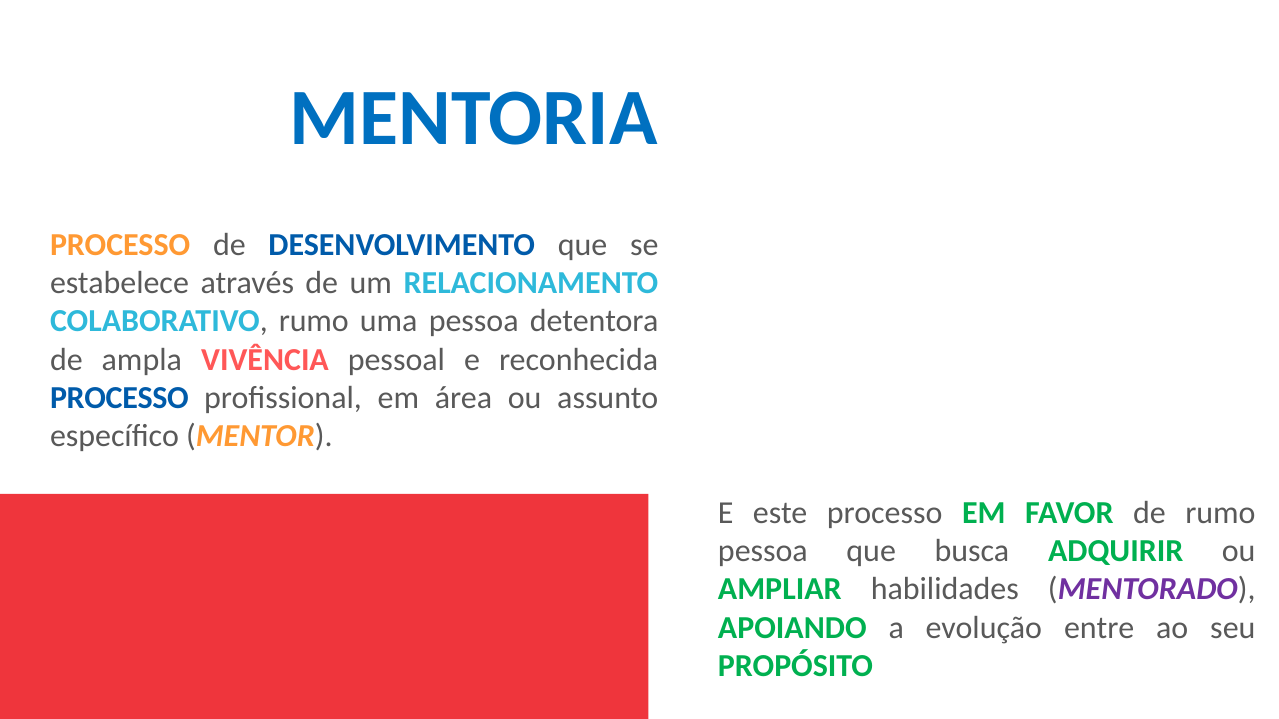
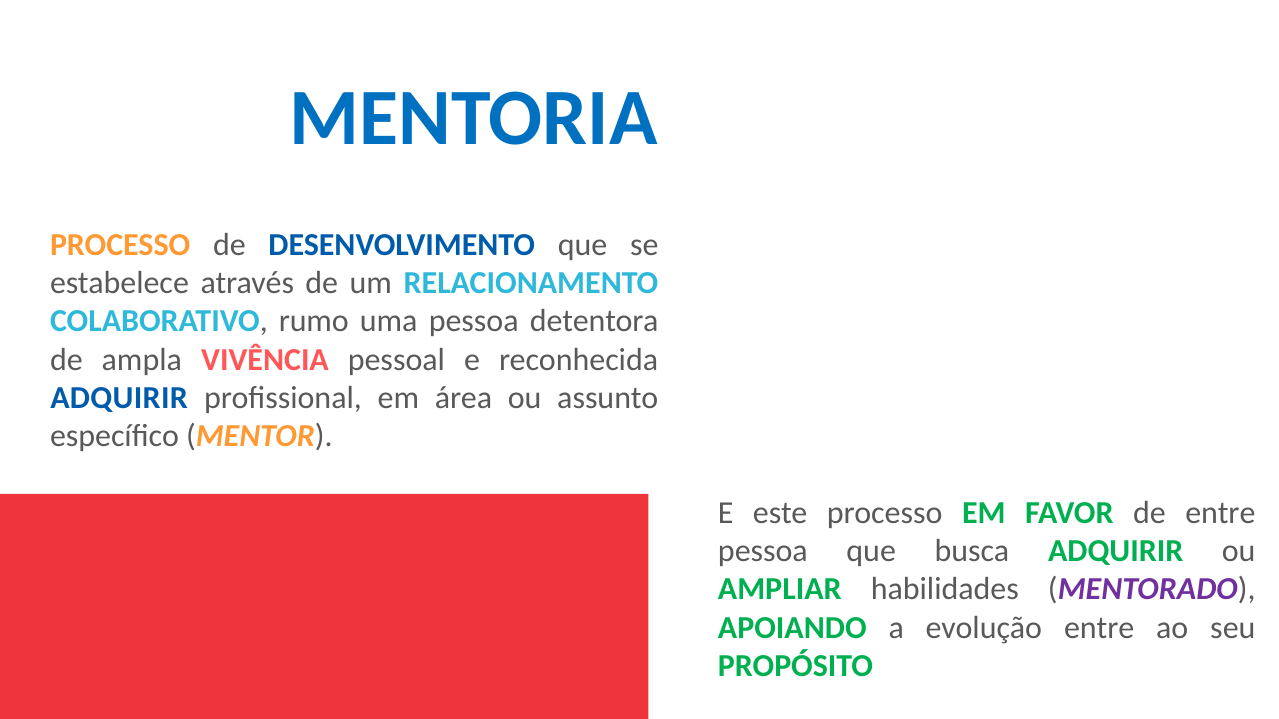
PROCESSO: PROCESSO -> ADQUIRIR (119, 398)
de rumo: rumo -> entre (1220, 513)
